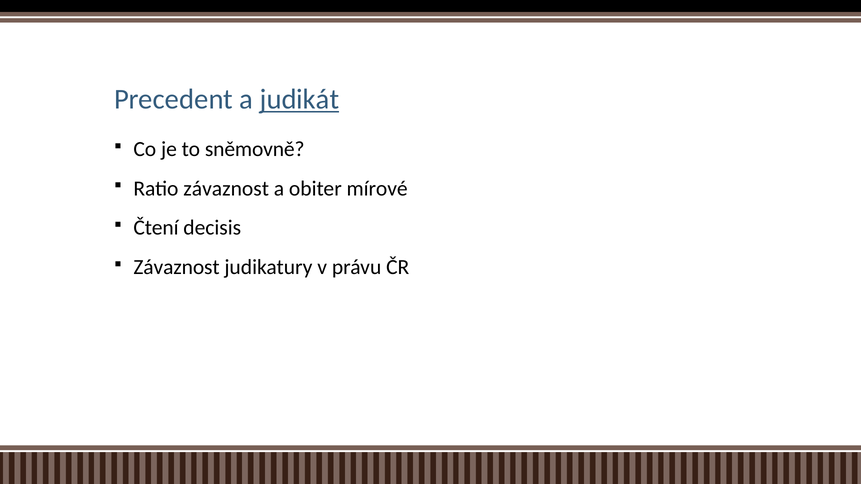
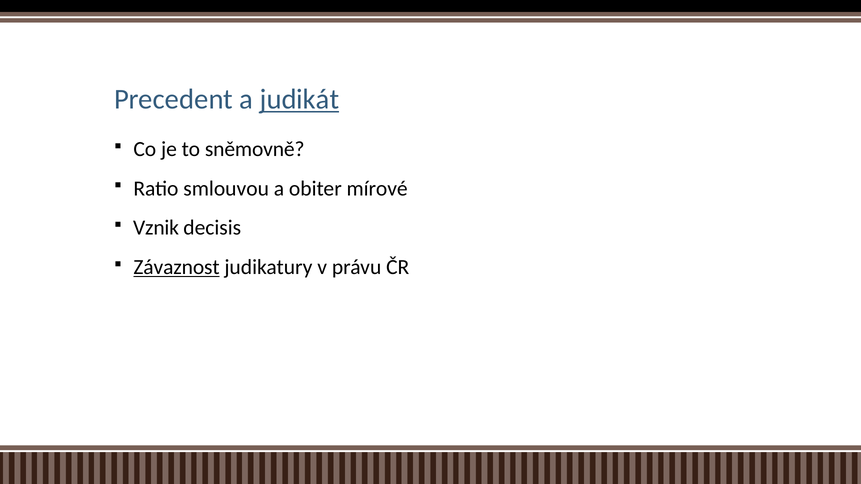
Ratio závaznost: závaznost -> smlouvou (226, 189)
Čtení: Čtení -> Vznik (156, 228)
Závaznost underline: none -> present (177, 267)
